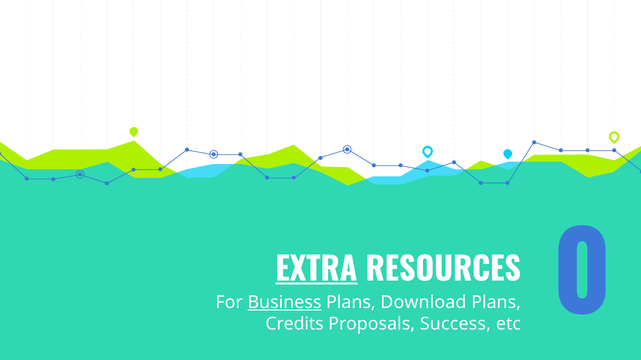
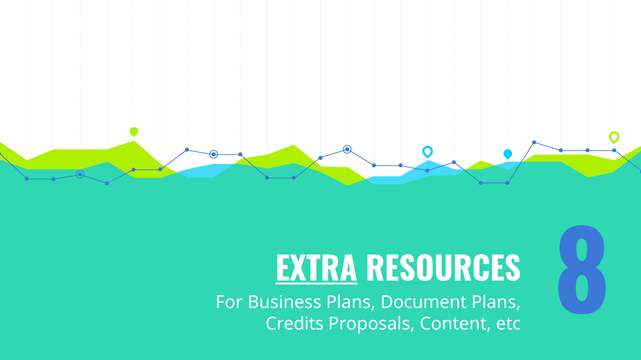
Business underline: present -> none (284, 303)
Download: Download -> Document (424, 303)
Success: Success -> Content (456, 324)
0: 0 -> 8 (582, 278)
